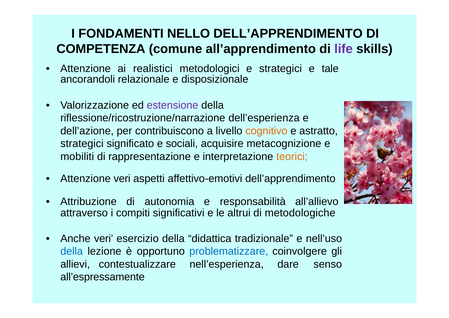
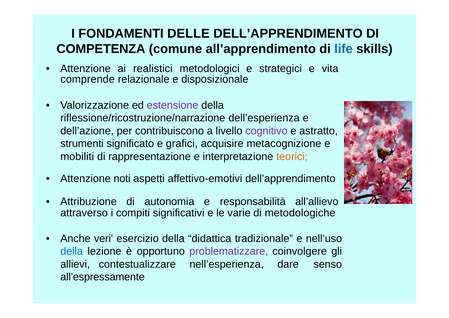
NELLO: NELLO -> DELLE (188, 34)
life colour: purple -> blue (344, 49)
tale: tale -> vita (330, 68)
ancorandoli: ancorandoli -> comprende (88, 79)
cognitivo colour: orange -> purple (266, 131)
strategici: strategici -> strumenti (82, 143)
sociali: sociali -> grafici (182, 143)
Attenzione veri: veri -> noti (122, 178)
altrui: altrui -> varie (239, 212)
problematizzare colour: blue -> purple (229, 251)
